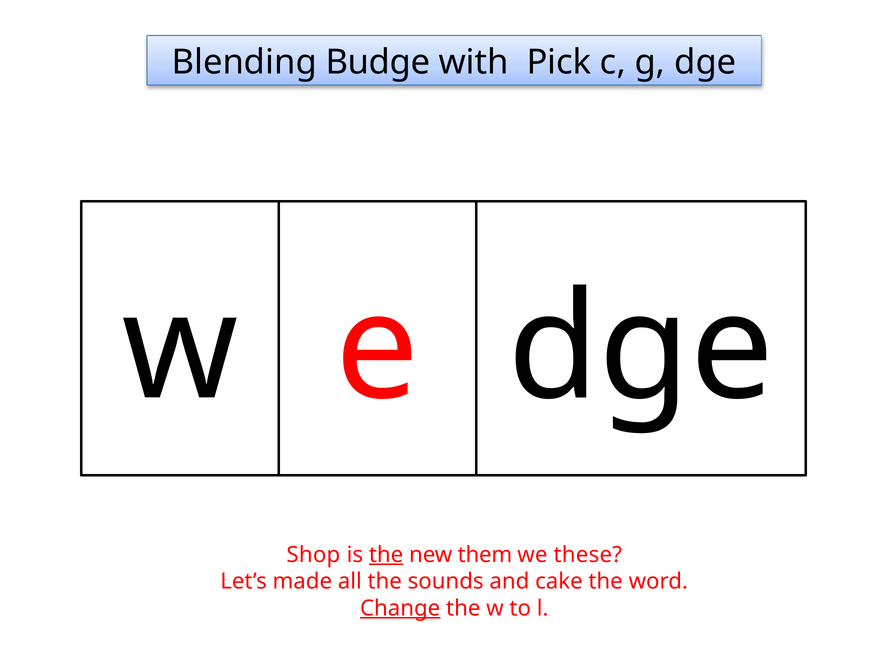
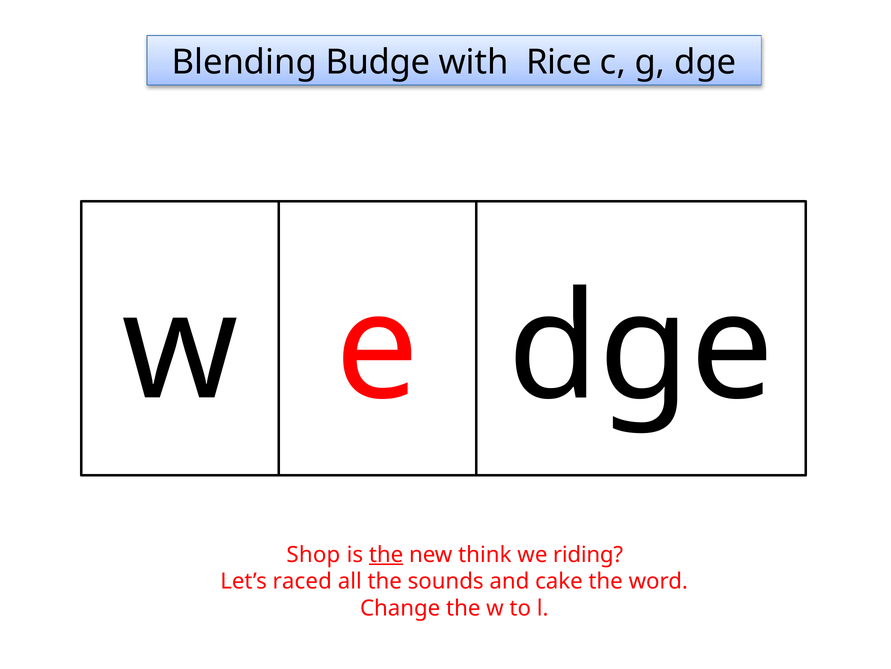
Pick: Pick -> Rice (559, 62)
them: them -> think (485, 554)
these: these -> riding (588, 554)
made: made -> raced (302, 581)
Change underline: present -> none (400, 608)
